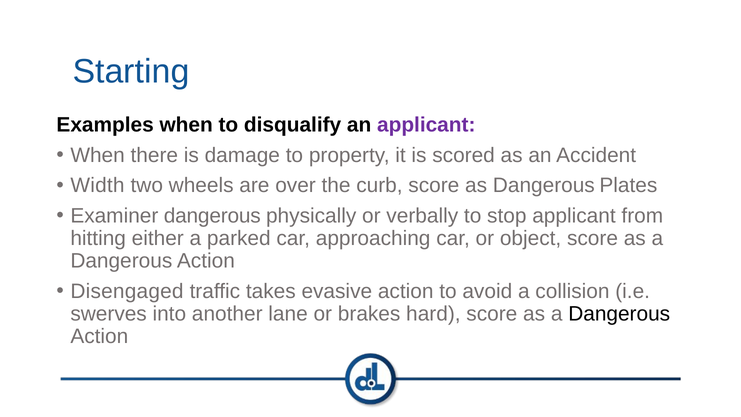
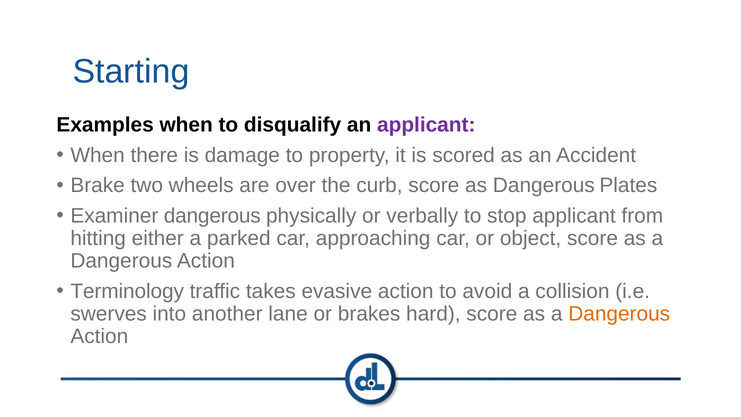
Width: Width -> Brake (98, 185)
Disengaged: Disengaged -> Terminology (127, 291)
Dangerous colour: black -> orange (619, 314)
